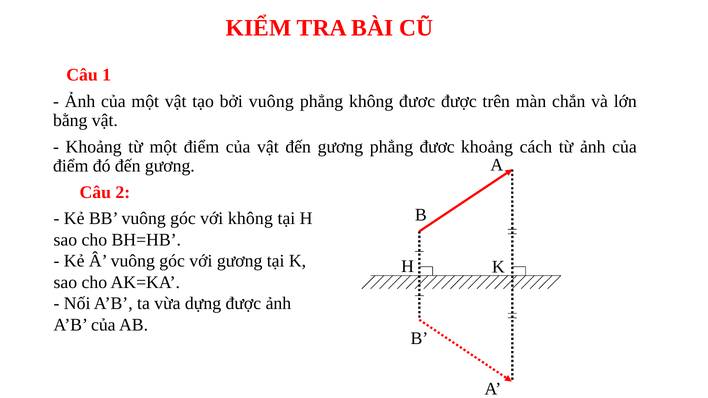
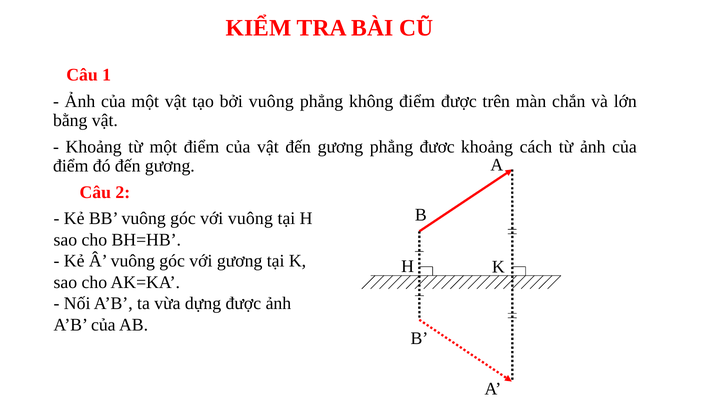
không đươc: đươc -> điểm (417, 101)
với không: không -> vuông (250, 219)
